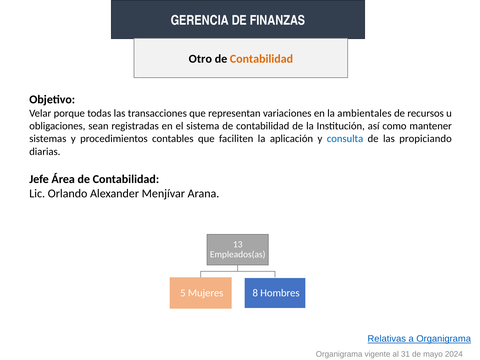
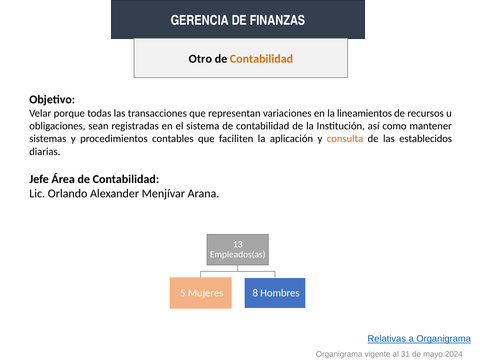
ambientales: ambientales -> lineamientos (365, 113)
consulta colour: blue -> orange (345, 139)
propiciando: propiciando -> establecidos (426, 139)
